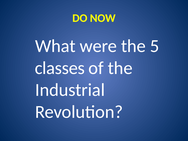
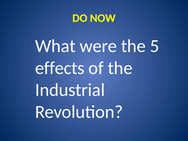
classes: classes -> effects (60, 68)
